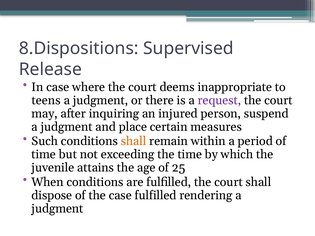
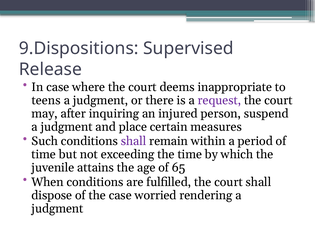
8.Dispositions: 8.Dispositions -> 9.Dispositions (79, 48)
shall colour: orange -> purple (134, 141)
25: 25 -> 65 (179, 168)
case fulfilled: fulfilled -> worried (156, 195)
